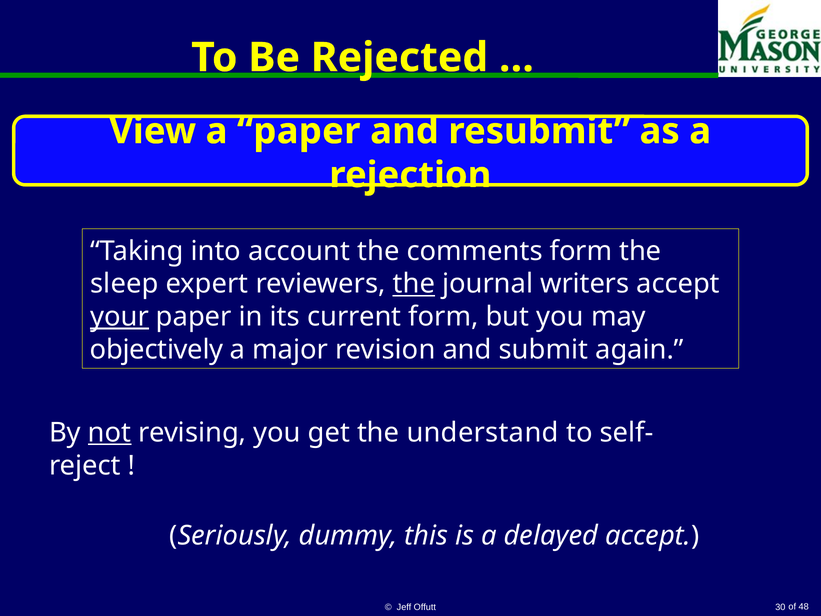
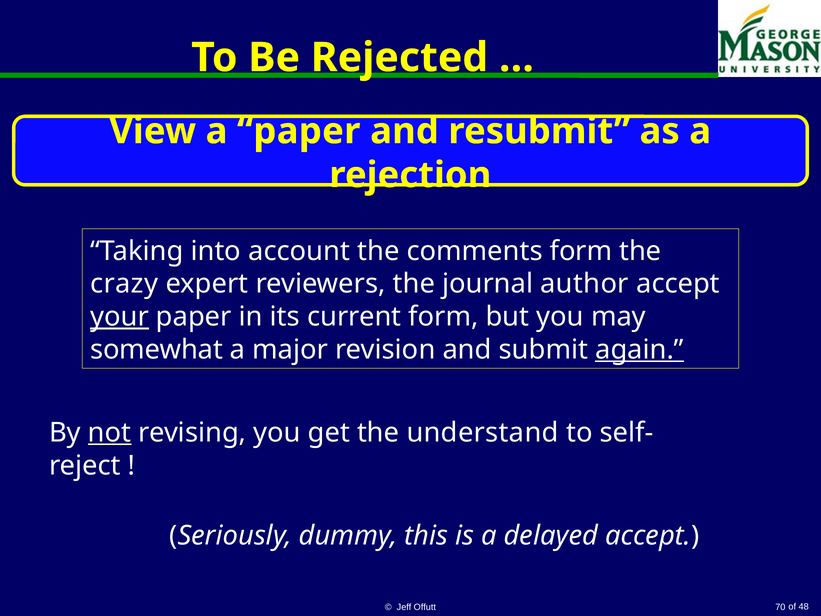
sleep: sleep -> crazy (124, 284)
the underline: present -> none (414, 284)
writers: writers -> author (584, 284)
objectively: objectively -> somewhat (157, 349)
again underline: none -> present (639, 349)
30: 30 -> 70 (780, 607)
